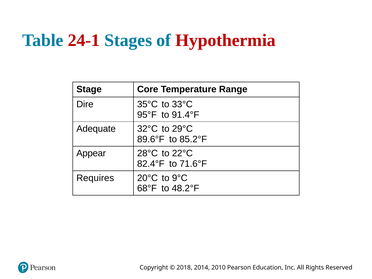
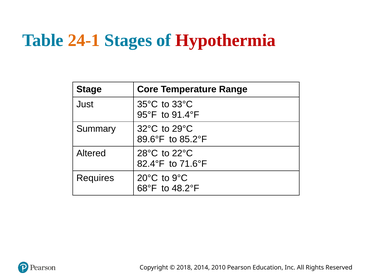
24-1 colour: red -> orange (84, 40)
Dire: Dire -> Just (85, 104)
Adequate: Adequate -> Summary (96, 129)
Appear: Appear -> Altered (91, 153)
